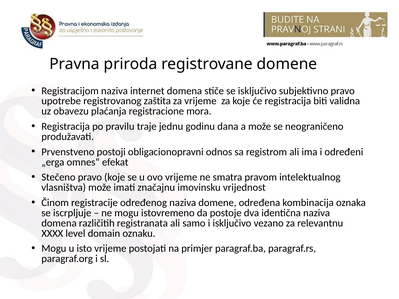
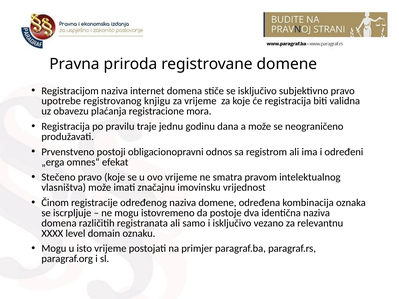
zaštita: zaštita -> knjigu (157, 101)
